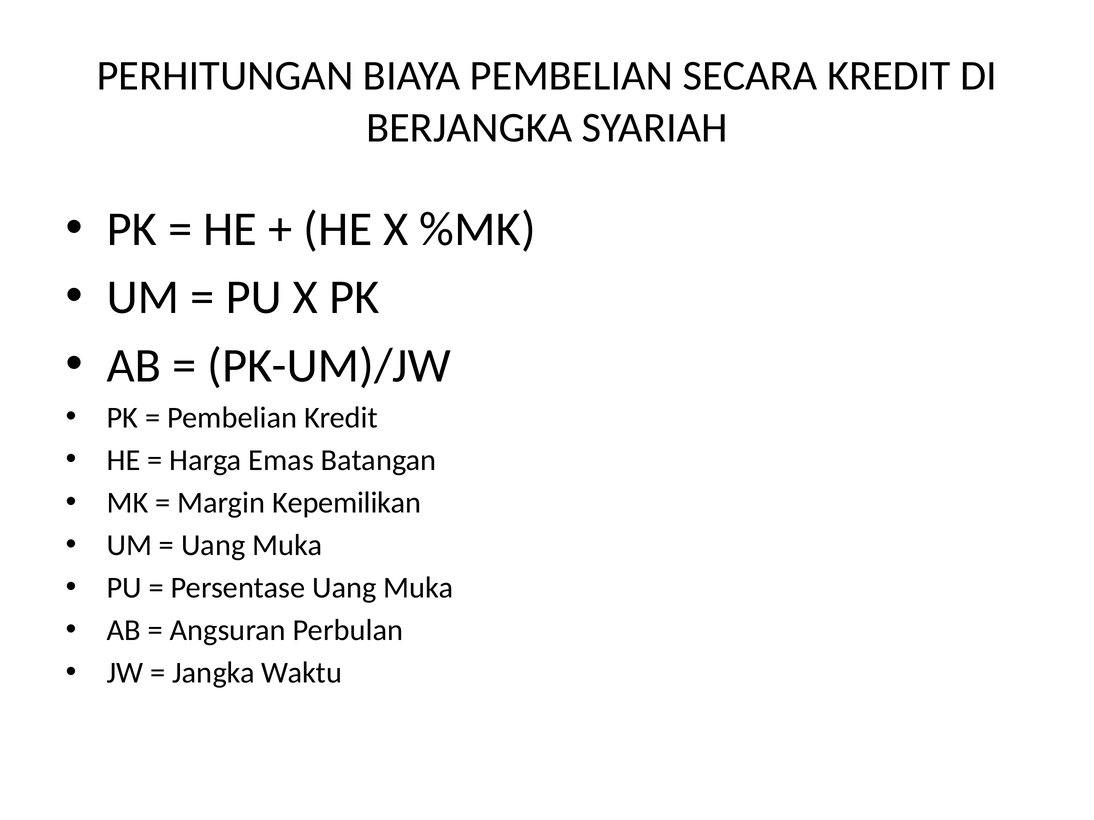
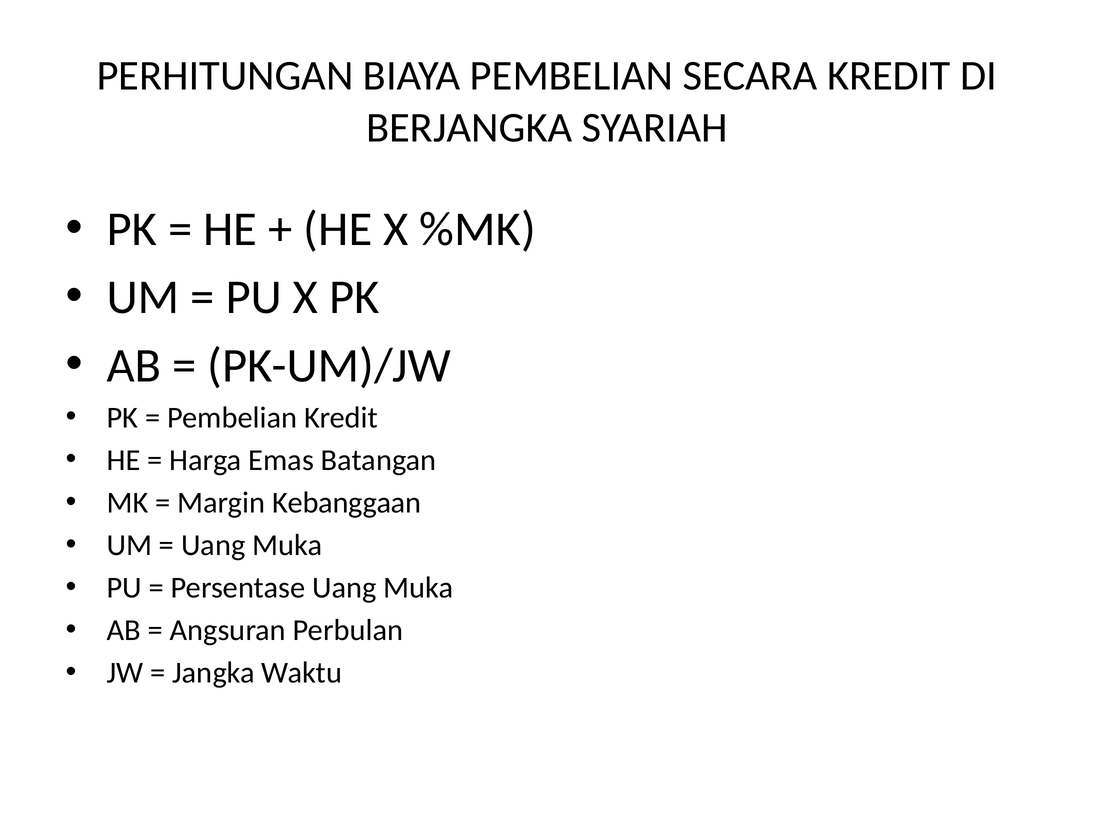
Kepemilikan: Kepemilikan -> Kebanggaan (347, 503)
